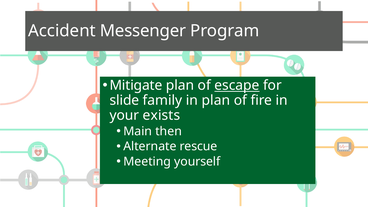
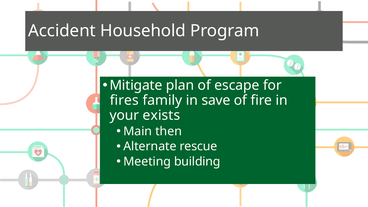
Messenger: Messenger -> Household (143, 31)
escape underline: present -> none (237, 85)
slide: slide -> fires (124, 100)
in plan: plan -> save (216, 100)
yourself: yourself -> building (197, 162)
